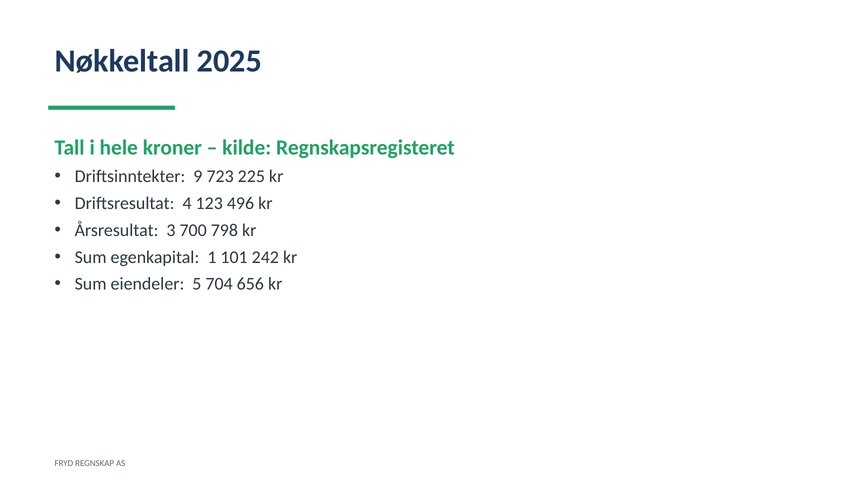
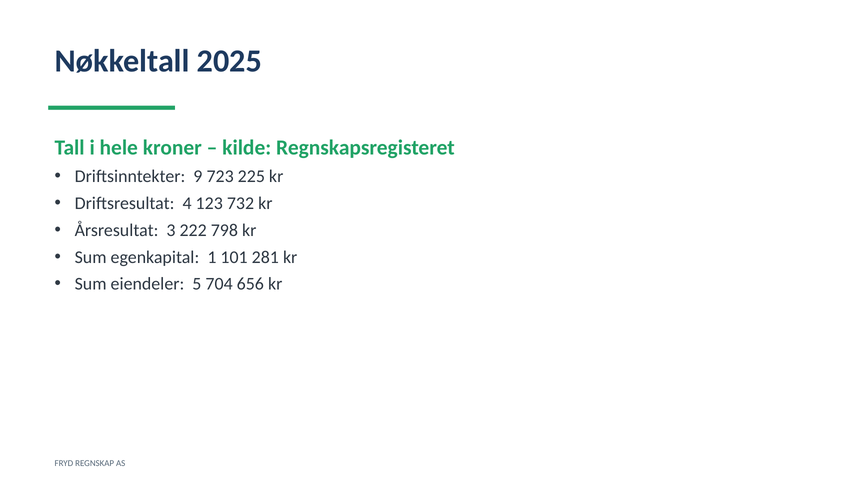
496: 496 -> 732 (240, 203)
700: 700 -> 222 (193, 230)
242: 242 -> 281 (265, 257)
